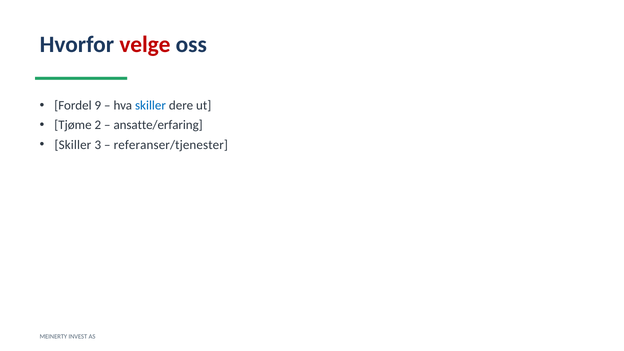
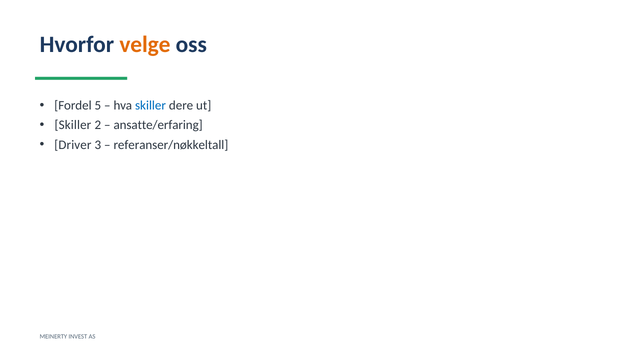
velge colour: red -> orange (145, 45)
9: 9 -> 5 (98, 106)
Tjøme: Tjøme -> Skiller (73, 125)
Skiller: Skiller -> Driver (73, 145)
referanser/tjenester: referanser/tjenester -> referanser/nøkkeltall (171, 145)
